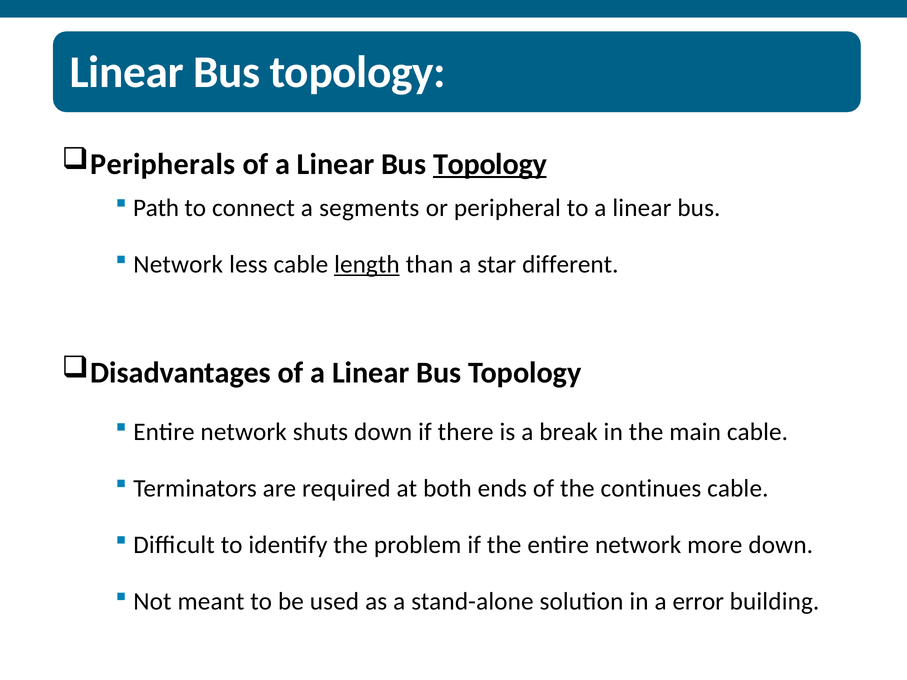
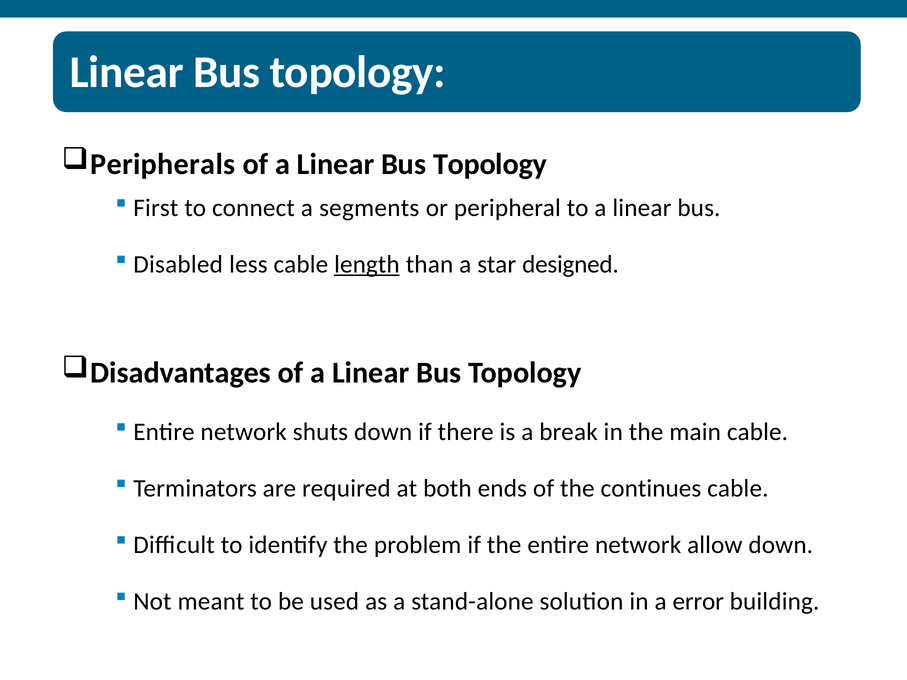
Topology underline: present -> none (490, 164)
Path: Path -> First (156, 208)
Network: Network -> Disabled (178, 265)
different: different -> designed (570, 265)
more: more -> allow (715, 545)
